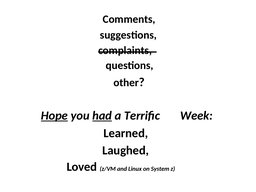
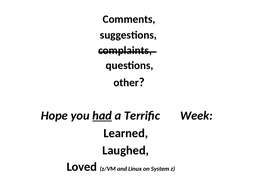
Hope underline: present -> none (54, 116)
